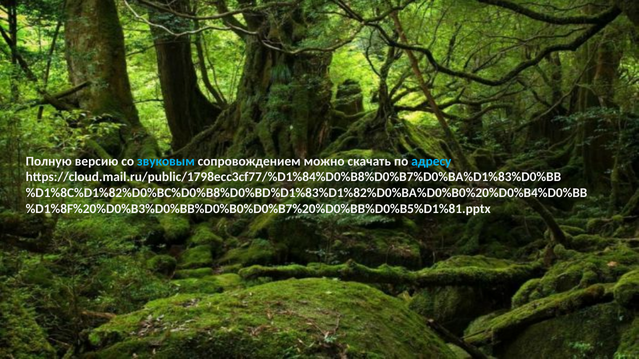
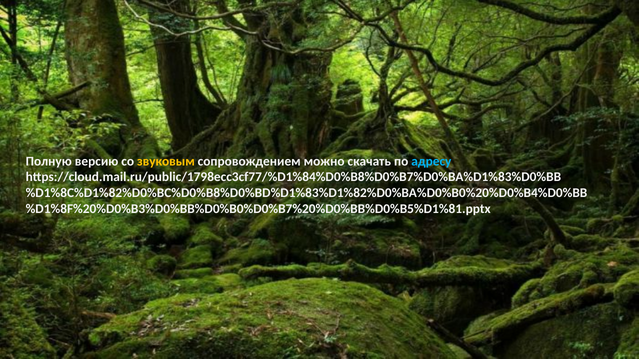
звуковым colour: light blue -> yellow (166, 161)
